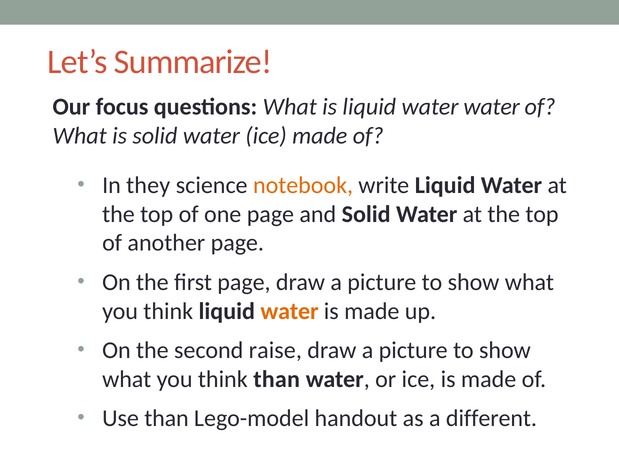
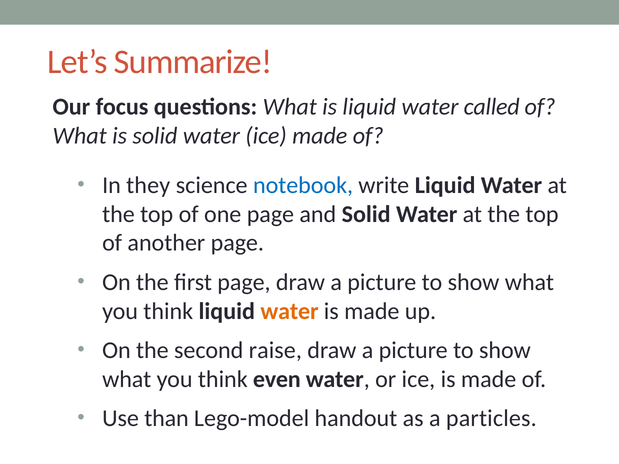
water water: water -> called (492, 107)
notebook colour: orange -> blue (303, 185)
think than: than -> even (277, 379)
different: different -> particles (491, 419)
